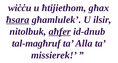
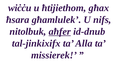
ħsara underline: present -> none (18, 20)
ilsir: ilsir -> nifs (102, 20)
tal-magħruf: tal-magħruf -> tal-jinkixifx (36, 44)
